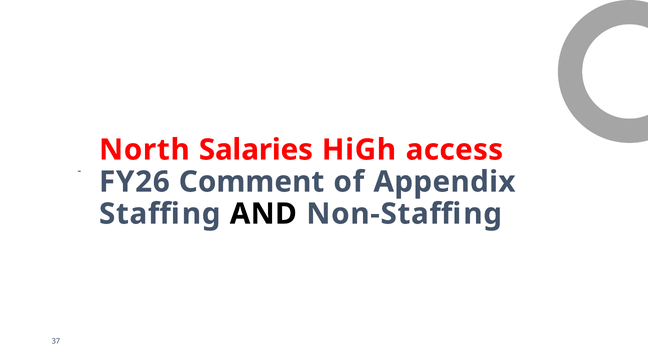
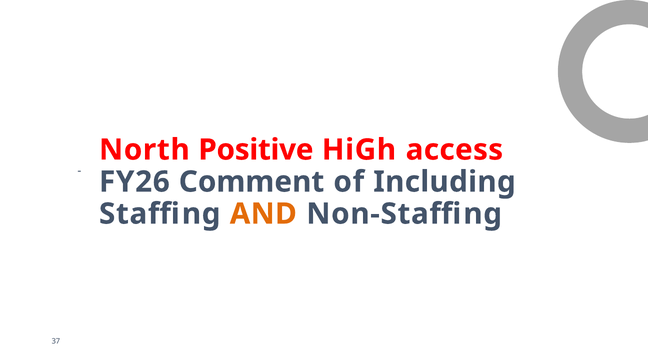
Salaries: Salaries -> Positive (256, 150)
Appendix: Appendix -> Including (444, 182)
AND colour: black -> orange (263, 214)
